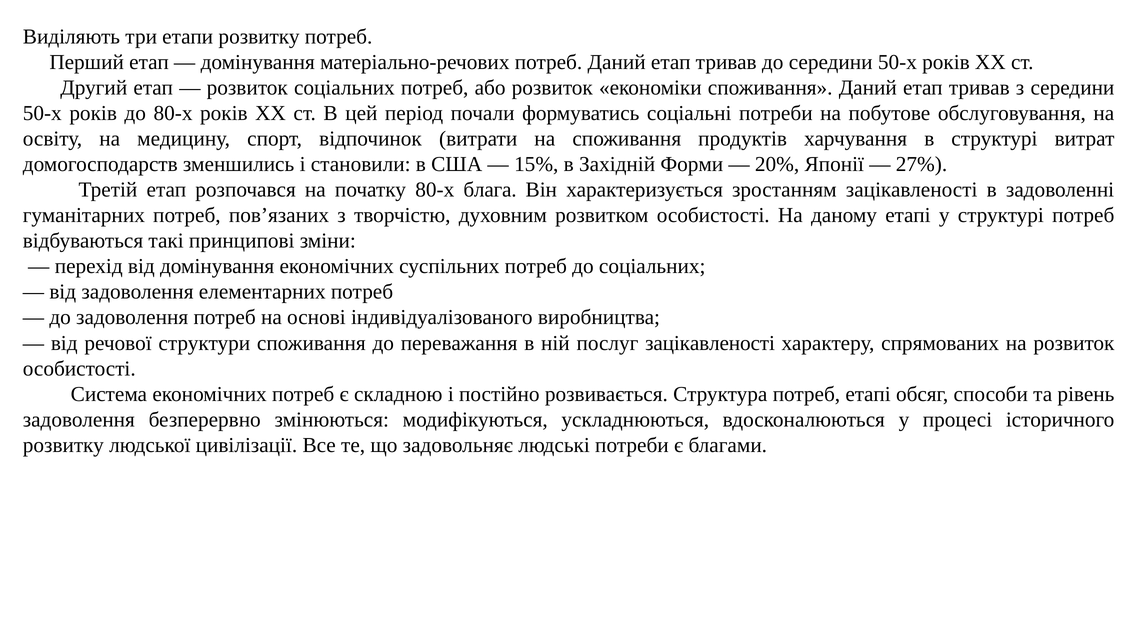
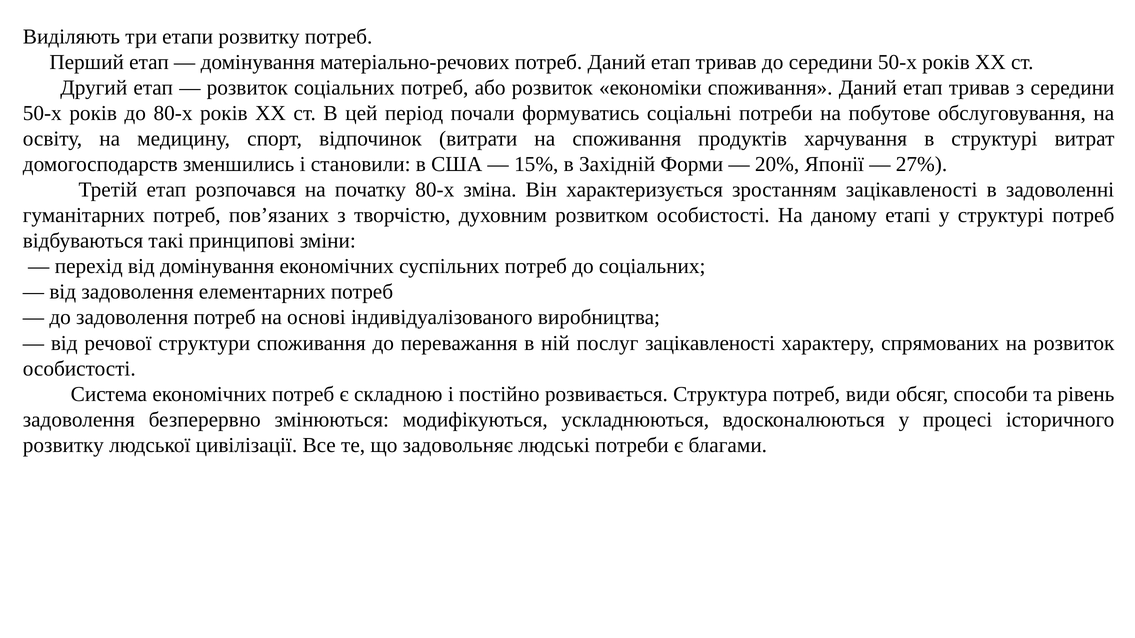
блага: блага -> зміна (490, 190)
потреб етапі: етапі -> види (868, 394)
